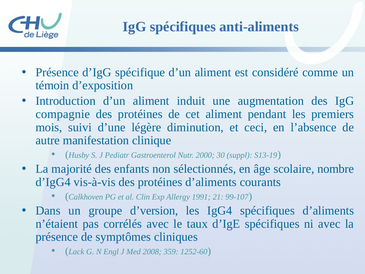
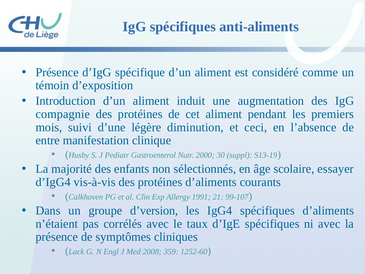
autre: autre -> entre (48, 140)
nombre: nombre -> essayer (336, 169)
